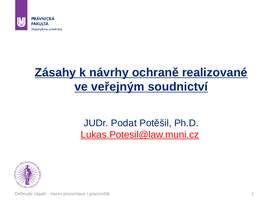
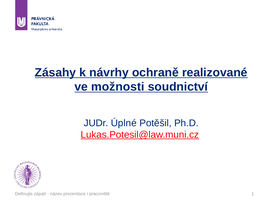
veřejným: veřejným -> možnosti (118, 87)
Podat: Podat -> Úplné (124, 123)
